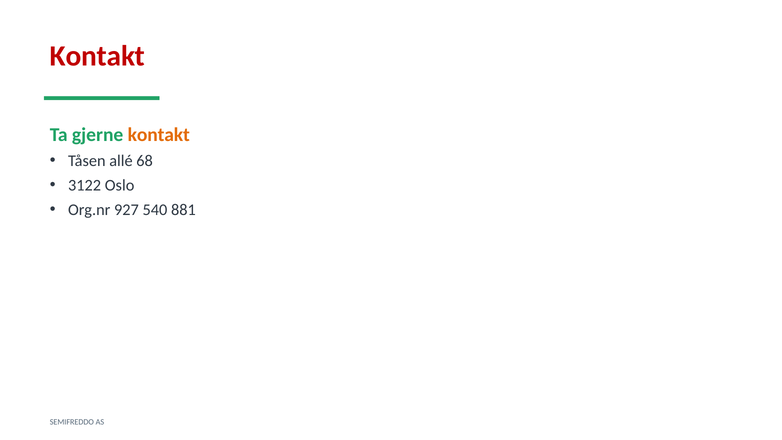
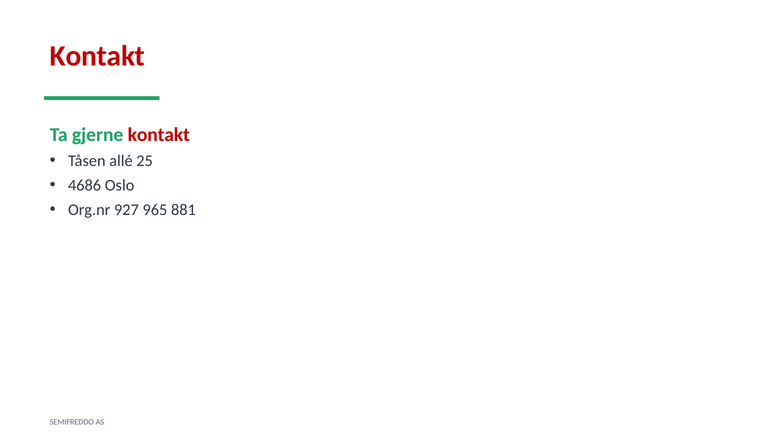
kontakt colour: orange -> red (159, 135)
68: 68 -> 25 (145, 161)
3122: 3122 -> 4686 (85, 185)
540: 540 -> 965 (155, 210)
